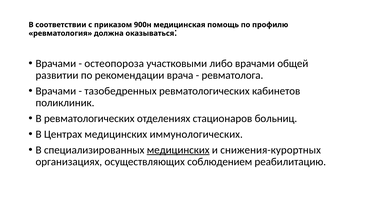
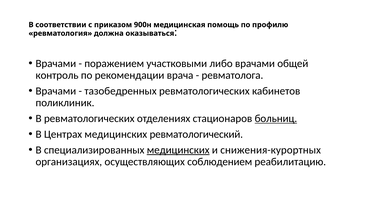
остеопороза: остеопороза -> поражением (114, 63)
развитии: развитии -> контроль (57, 75)
больниц underline: none -> present (276, 118)
иммунологических: иммунологических -> ревматологический (196, 134)
